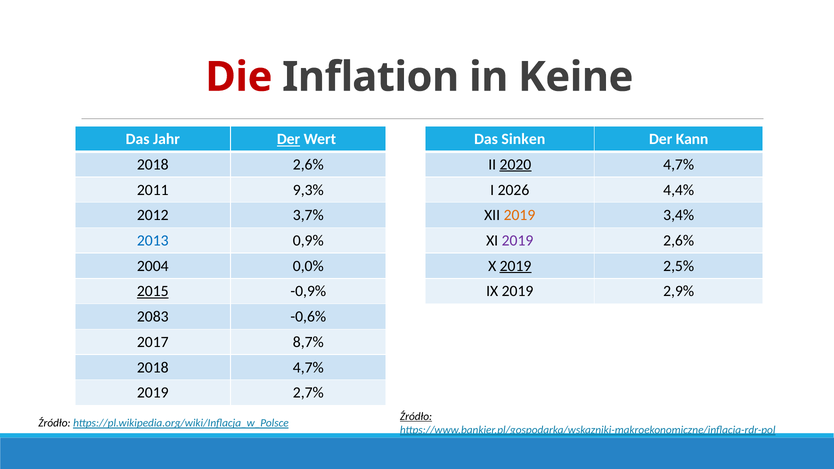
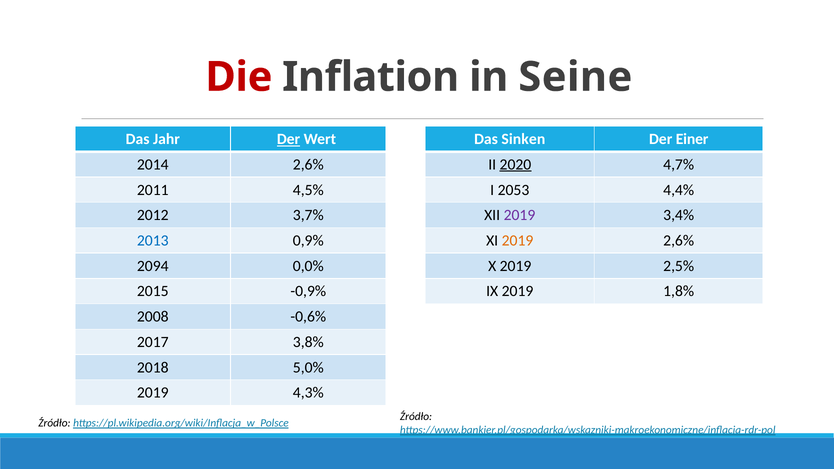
Keine: Keine -> Seine (575, 77)
Kann: Kann -> Einer (692, 139)
2018: 2018 -> 2014 (153, 165)
9,3%: 9,3% -> 4,5% (308, 190)
2026: 2026 -> 2053 (513, 190)
2019 colour: orange -> purple (519, 215)
2019 colour: purple -> orange (518, 241)
2004: 2004 -> 2094 (153, 266)
2019 underline: present -> none (516, 266)
2015 underline: present -> none (153, 291)
2,9%: 2,9% -> 1,8% (679, 291)
2083: 2083 -> 2008 (153, 317)
8,7%: 8,7% -> 3,8% (308, 342)
2018 4,7%: 4,7% -> 5,0% (308, 367)
2,7%: 2,7% -> 4,3% (308, 393)
Źródło underline: present -> none (416, 416)
